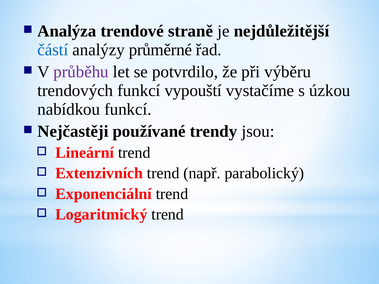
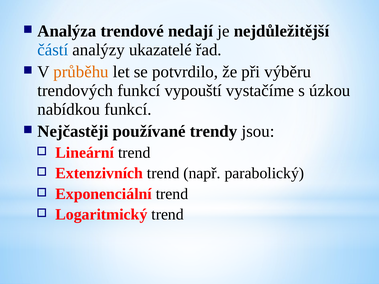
straně: straně -> nedají (191, 31)
průměrné: průměrné -> ukazatelé (160, 50)
průběhu colour: purple -> orange (81, 72)
